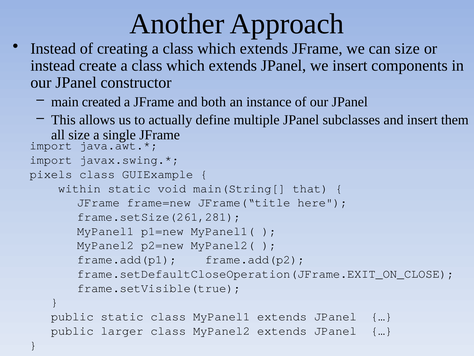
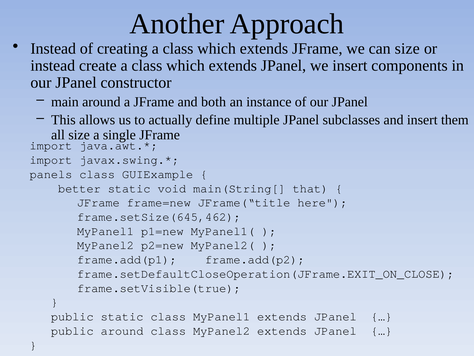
main created: created -> around (101, 102)
pixels: pixels -> panels (51, 174)
within: within -> better (79, 188)
frame.setSize(261,281: frame.setSize(261,281 -> frame.setSize(645,462 (159, 217)
public larger: larger -> around (122, 330)
